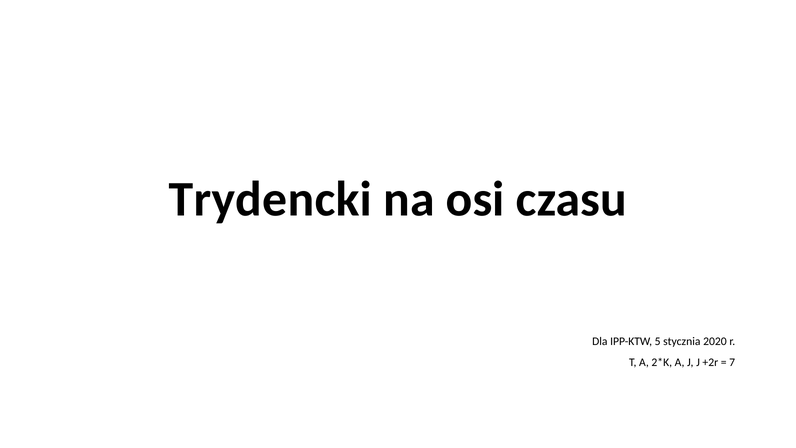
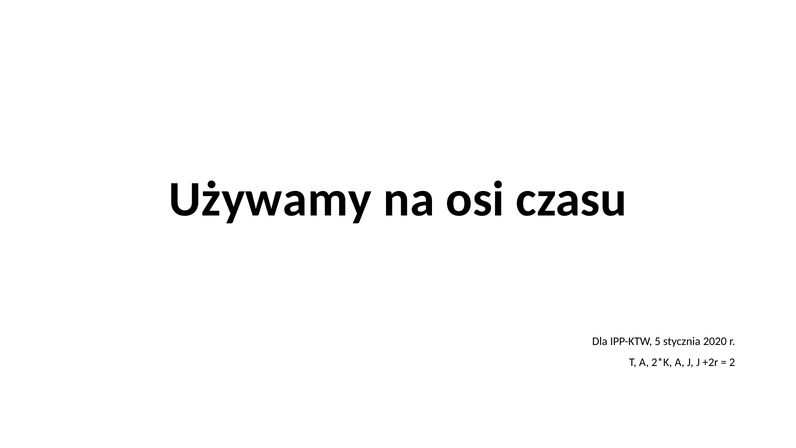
Trydencki: Trydencki -> Używamy (270, 199)
7: 7 -> 2 (732, 362)
